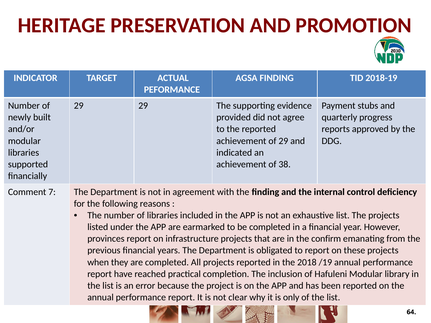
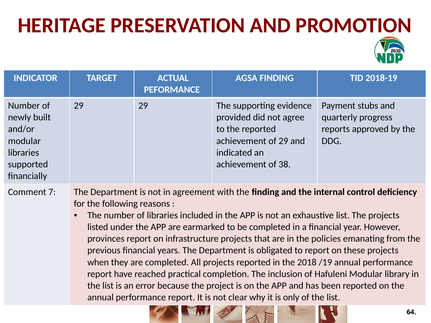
confirm: confirm -> policies (326, 239)
